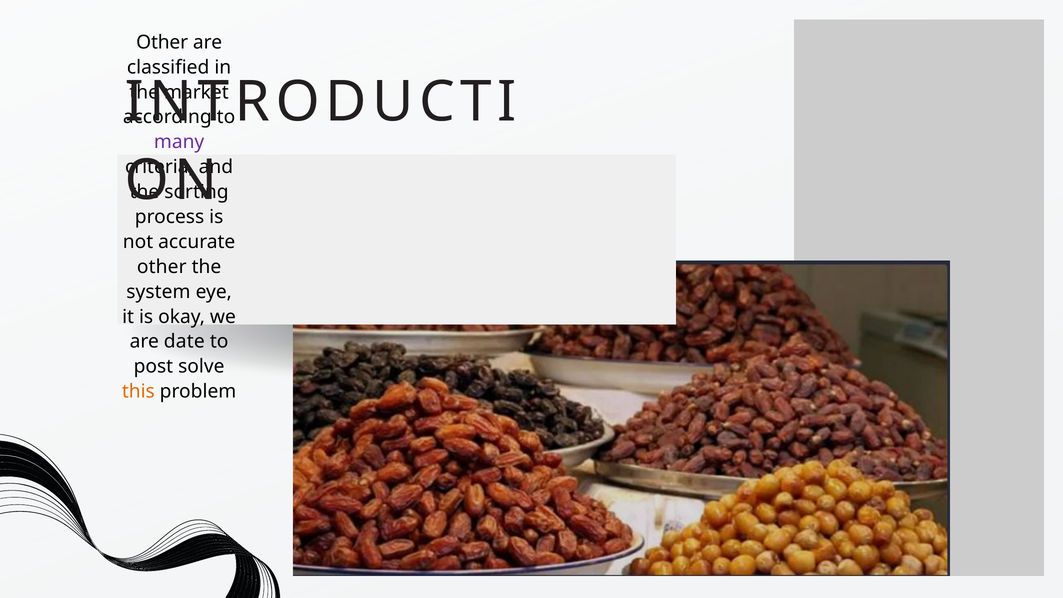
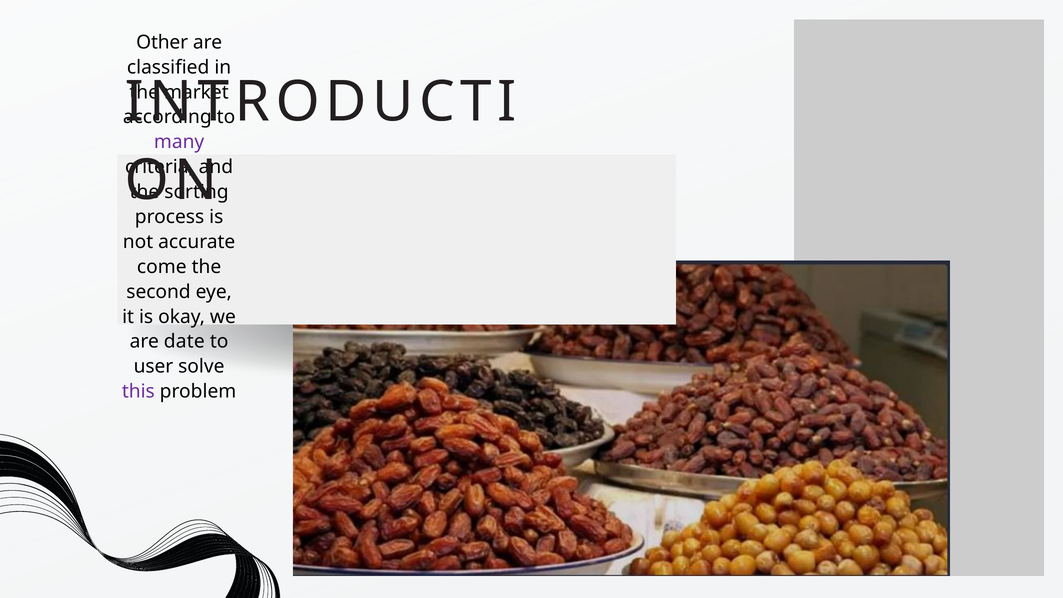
other: other -> come (162, 267)
system: system -> second (159, 292)
post: post -> user (153, 367)
this colour: orange -> purple (138, 391)
